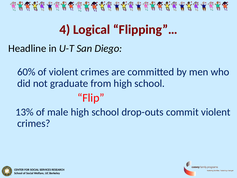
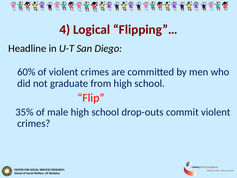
13%: 13% -> 35% (25, 112)
